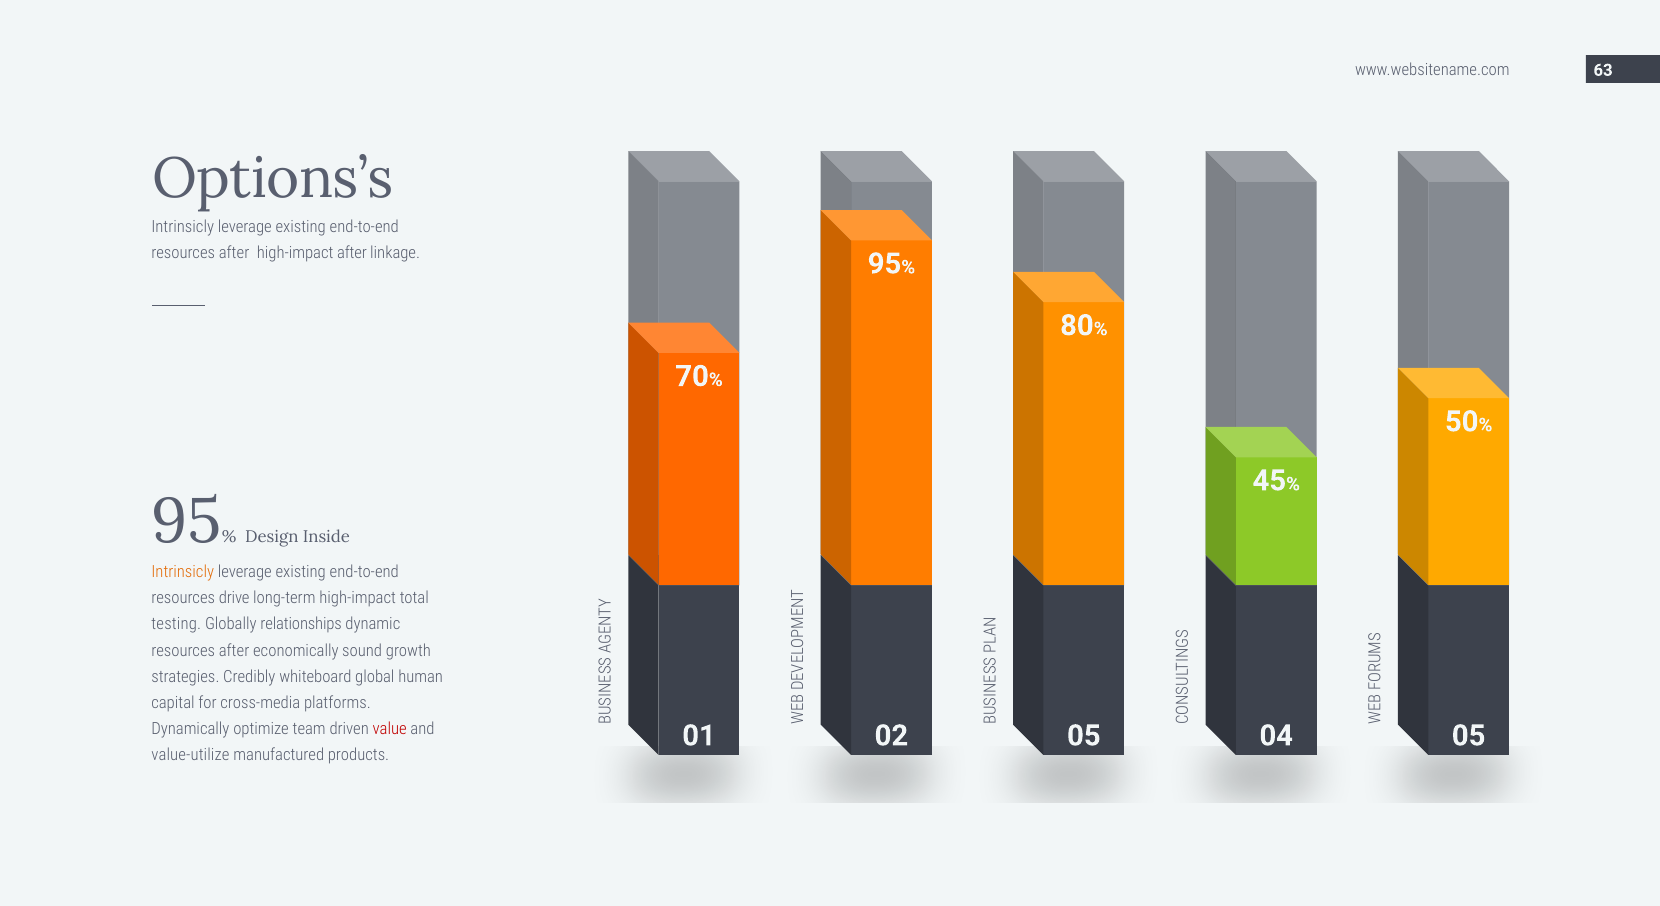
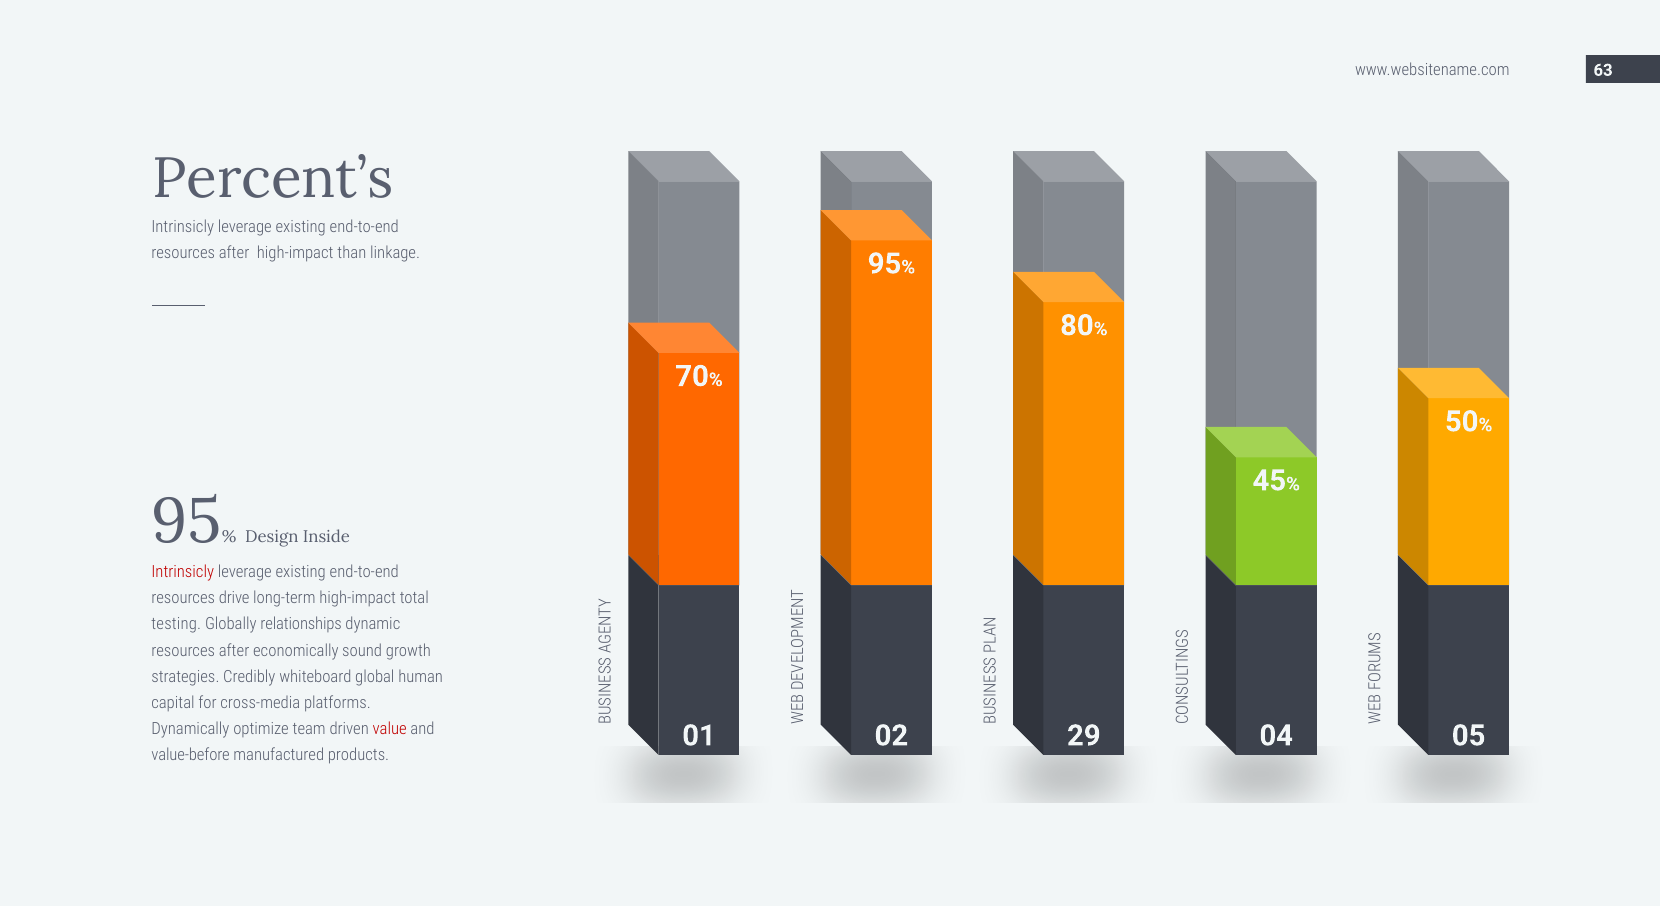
Options’s: Options’s -> Percent’s (273, 178)
high-impact after: after -> than (352, 253)
Intrinsicly colour: orange -> red (183, 572)
02 05: 05 -> 29 (1084, 735)
value-utilize: value-utilize -> value-before (191, 755)
